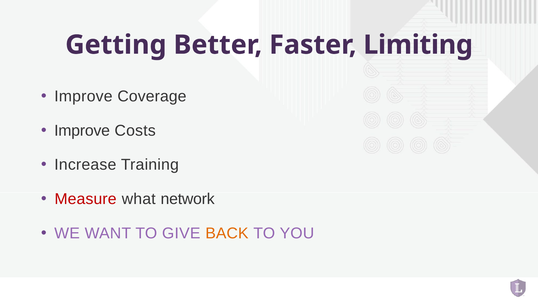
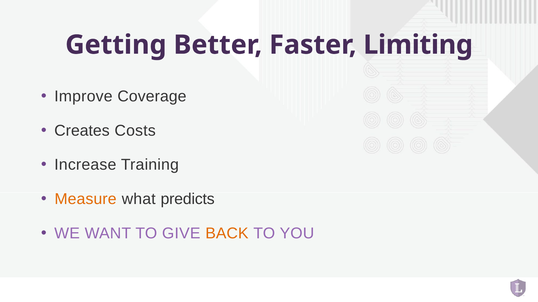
Improve: Improve -> Creates (82, 131)
Measure colour: red -> orange (86, 199)
network: network -> predicts (188, 199)
